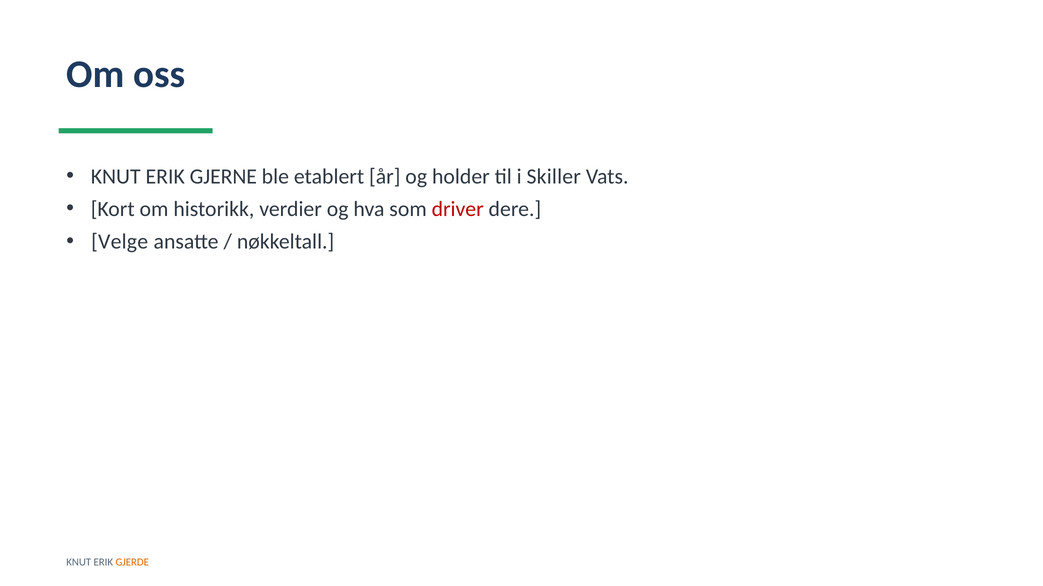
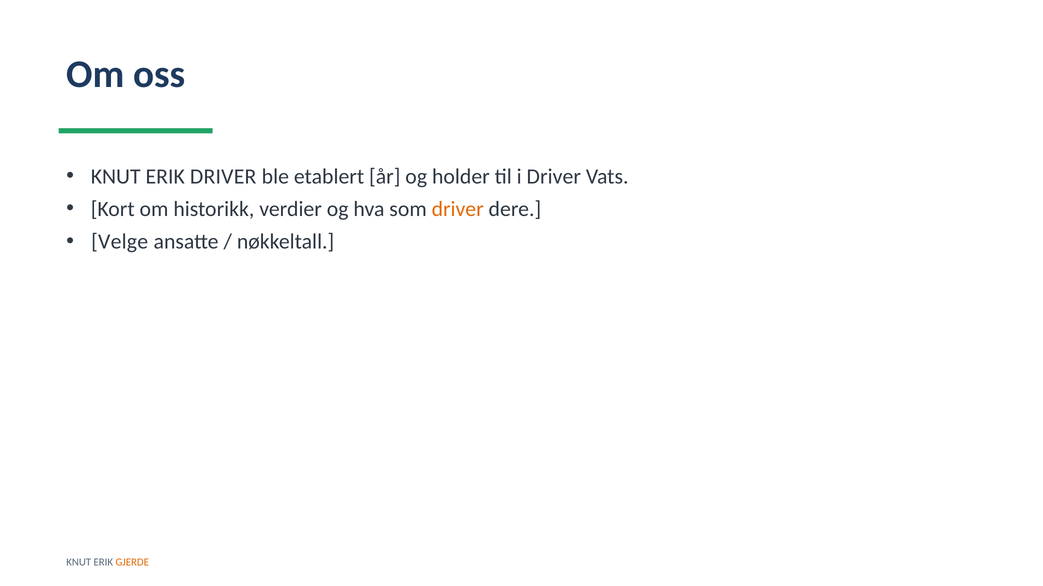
ERIK GJERNE: GJERNE -> DRIVER (223, 177)
i Skiller: Skiller -> Driver (554, 177)
driver colour: red -> orange (458, 209)
